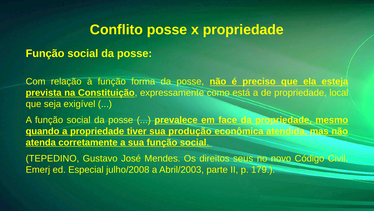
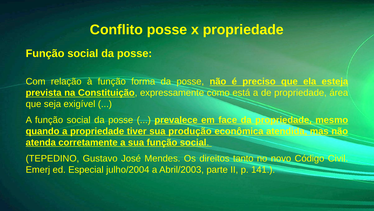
local: local -> área (339, 93)
seus: seus -> tanto (243, 158)
julho/2008: julho/2008 -> julho/2004 (128, 169)
179: 179 -> 141 (263, 169)
